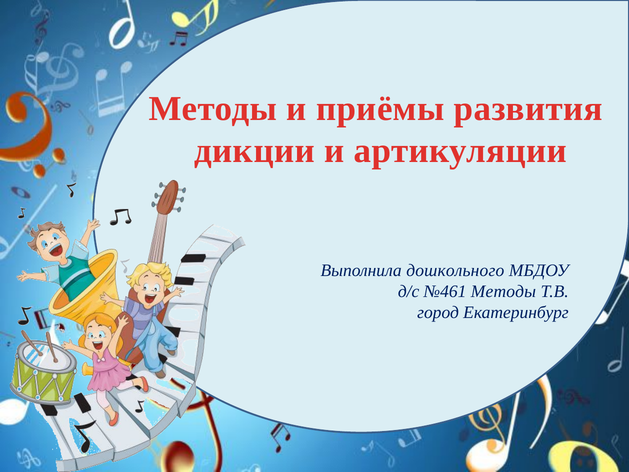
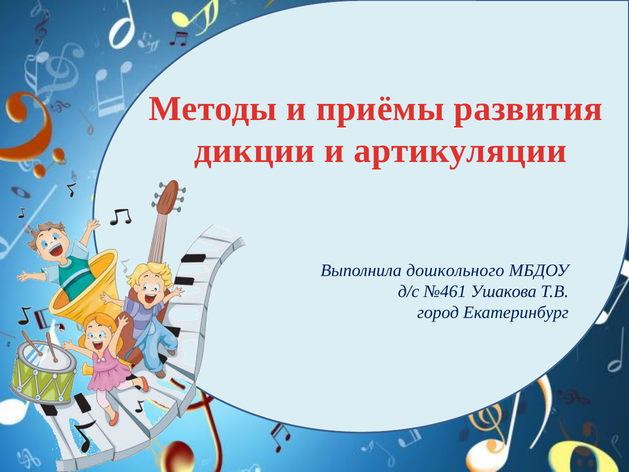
№461 Методы: Методы -> Ушакова (504, 291)
